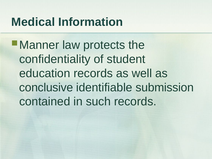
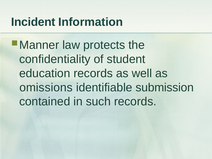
Medical: Medical -> Incident (33, 22)
conclusive: conclusive -> omissions (46, 87)
